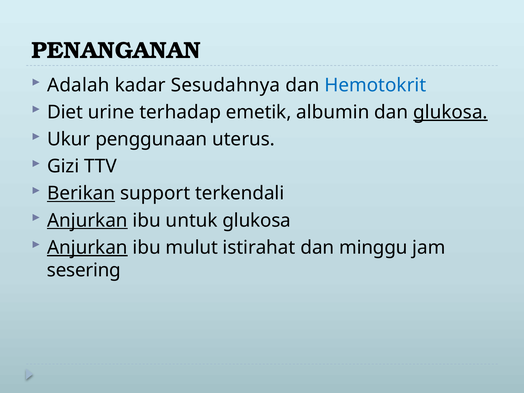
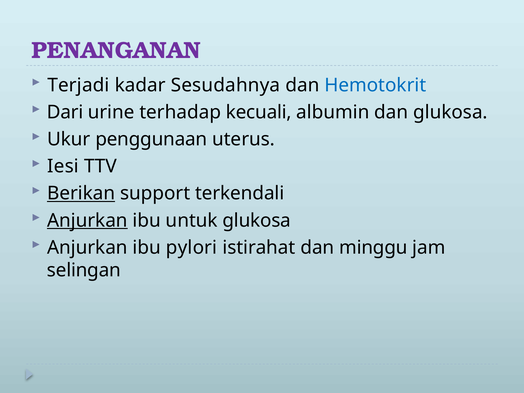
PENANGANAN colour: black -> purple (116, 51)
Adalah: Adalah -> Terjadi (78, 85)
Diet: Diet -> Dari (65, 112)
emetik: emetik -> kecuali (259, 112)
glukosa underline: present -> none (450, 112)
Gizi: Gizi -> Iesi (63, 166)
Anjurkan underline: present -> none (87, 248)
mulut: mulut -> pylori (192, 248)
sesering: sesering -> selingan (84, 270)
